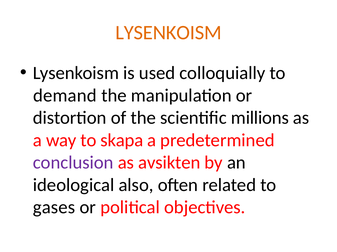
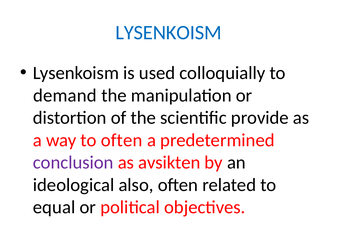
LYSENKOISM colour: orange -> blue (169, 33)
millions: millions -> provide (260, 118)
to skapa: skapa -> often (122, 141)
gases: gases -> equal (54, 208)
